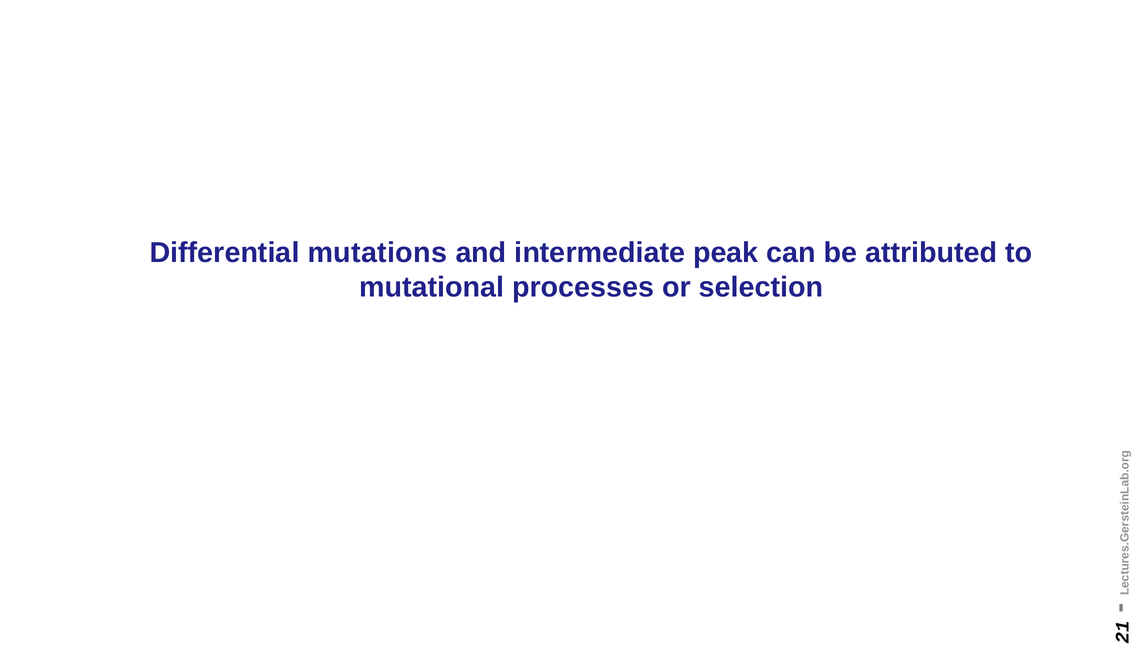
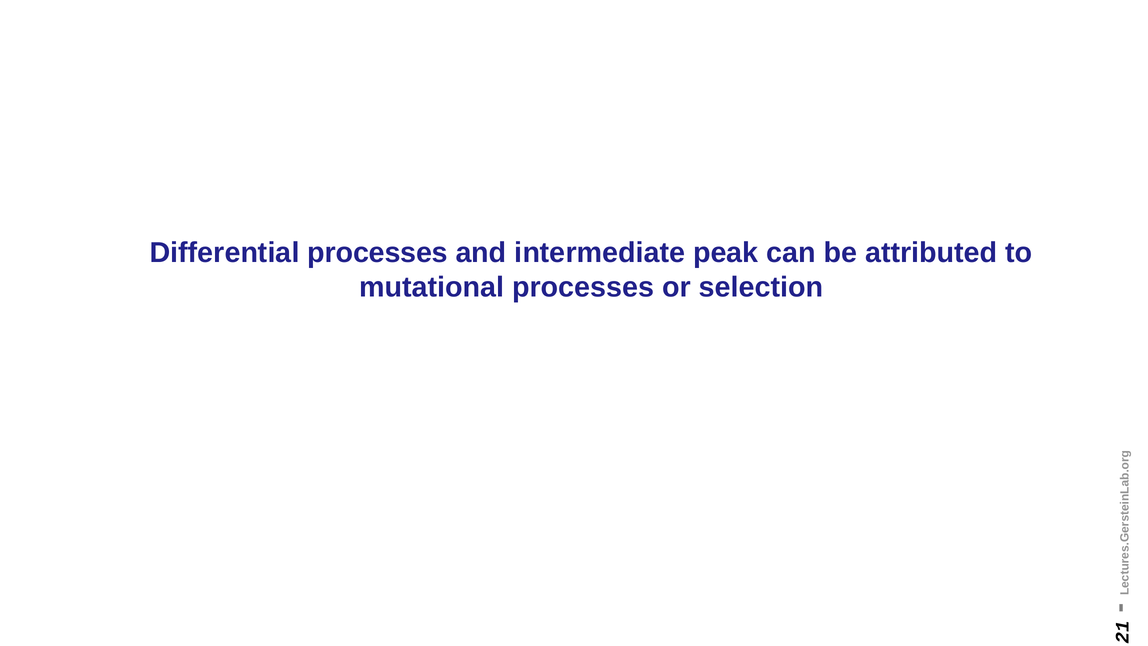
Differential mutations: mutations -> processes (378, 253)
